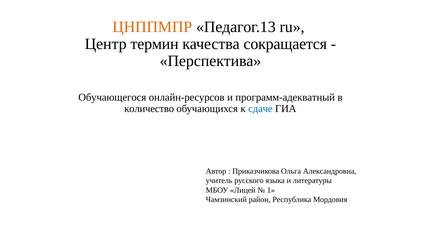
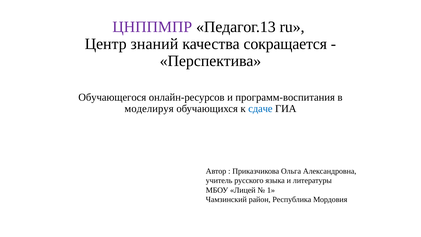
ЦНППМПР colour: orange -> purple (152, 27)
термин: термин -> знаний (154, 44)
программ-адекватный: программ-адекватный -> программ-воспитания (285, 97)
количество: количество -> моделируя (149, 109)
